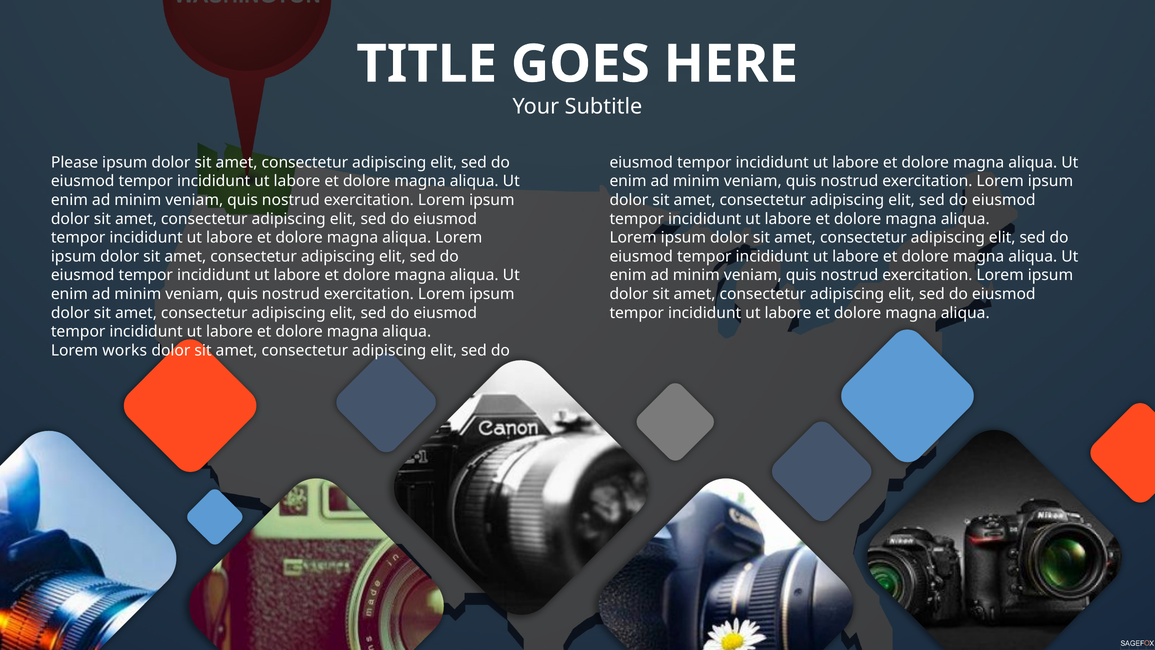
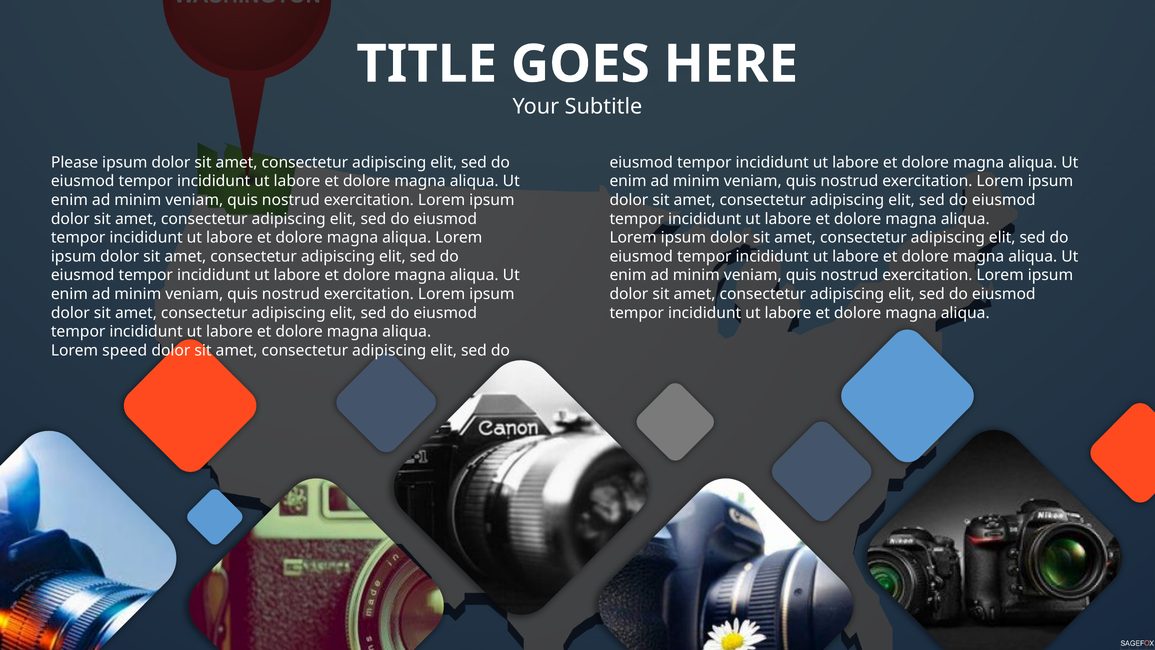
works: works -> speed (125, 350)
